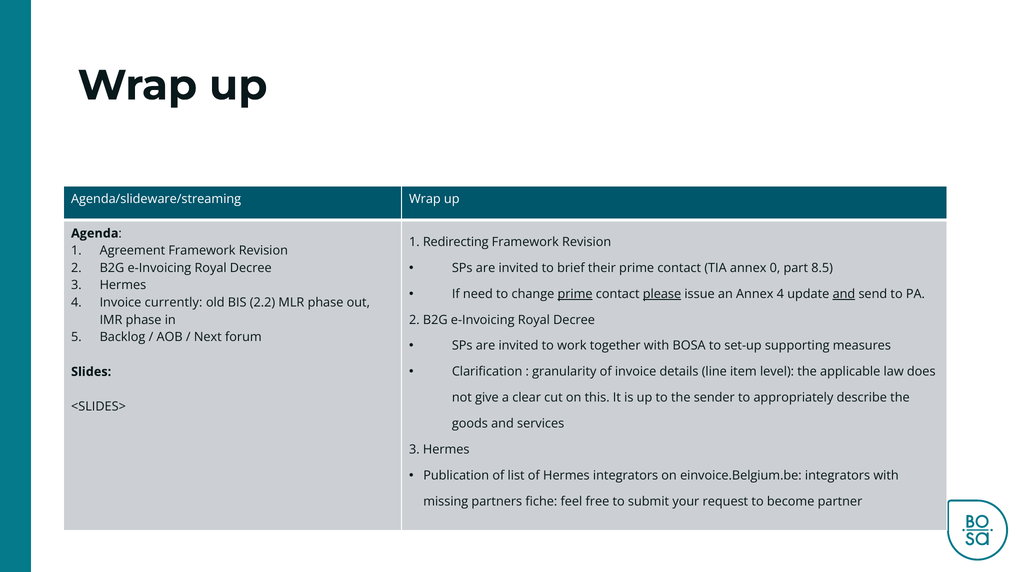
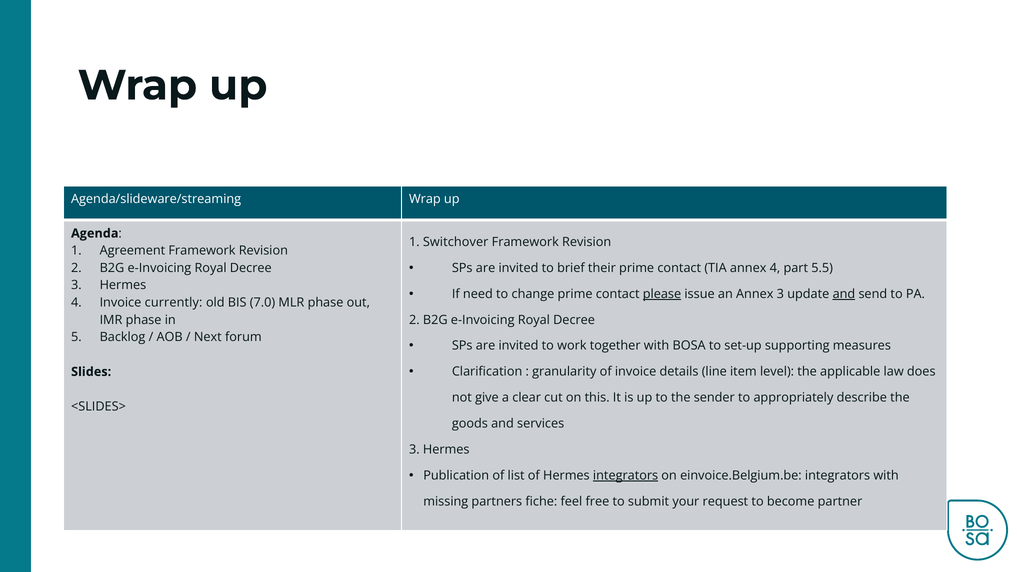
Redirecting: Redirecting -> Switchover (456, 242)
annex 0: 0 -> 4 (775, 268)
8.5: 8.5 -> 5.5 (822, 268)
prime underline: present -> none (575, 294)
Annex 4: 4 -> 3 (780, 294)
2.2: 2.2 -> 7.0 (262, 303)
integrators underline: none -> present (626, 476)
